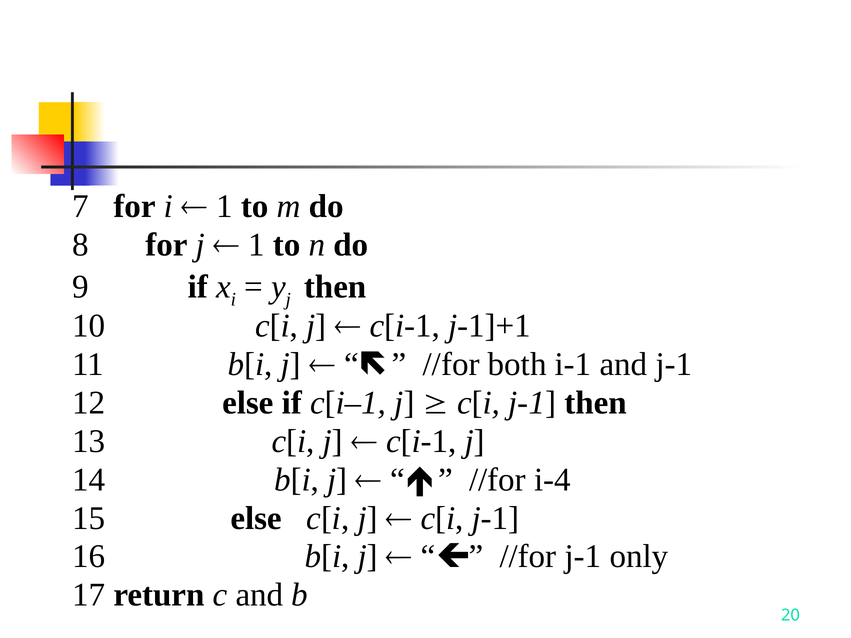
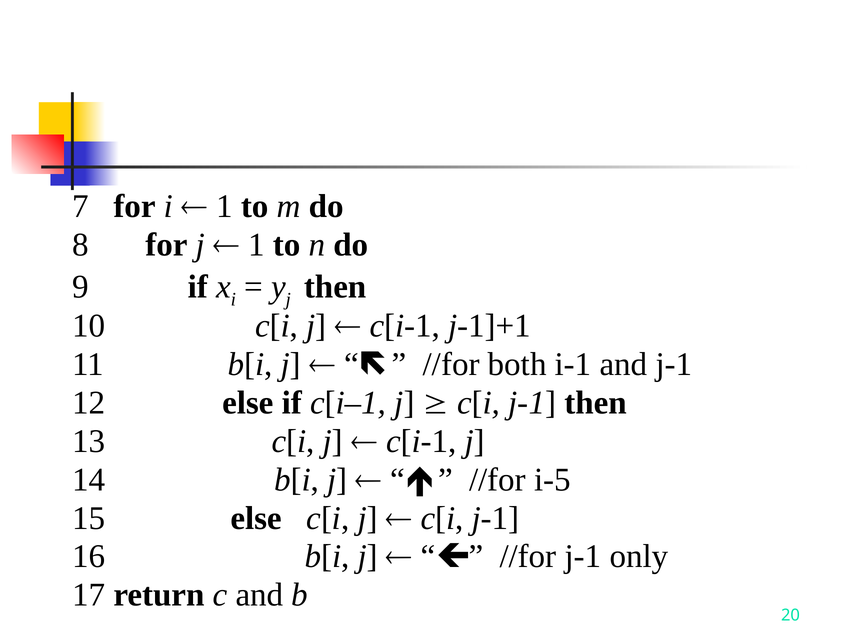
i-4: i-4 -> i-5 (553, 480)
